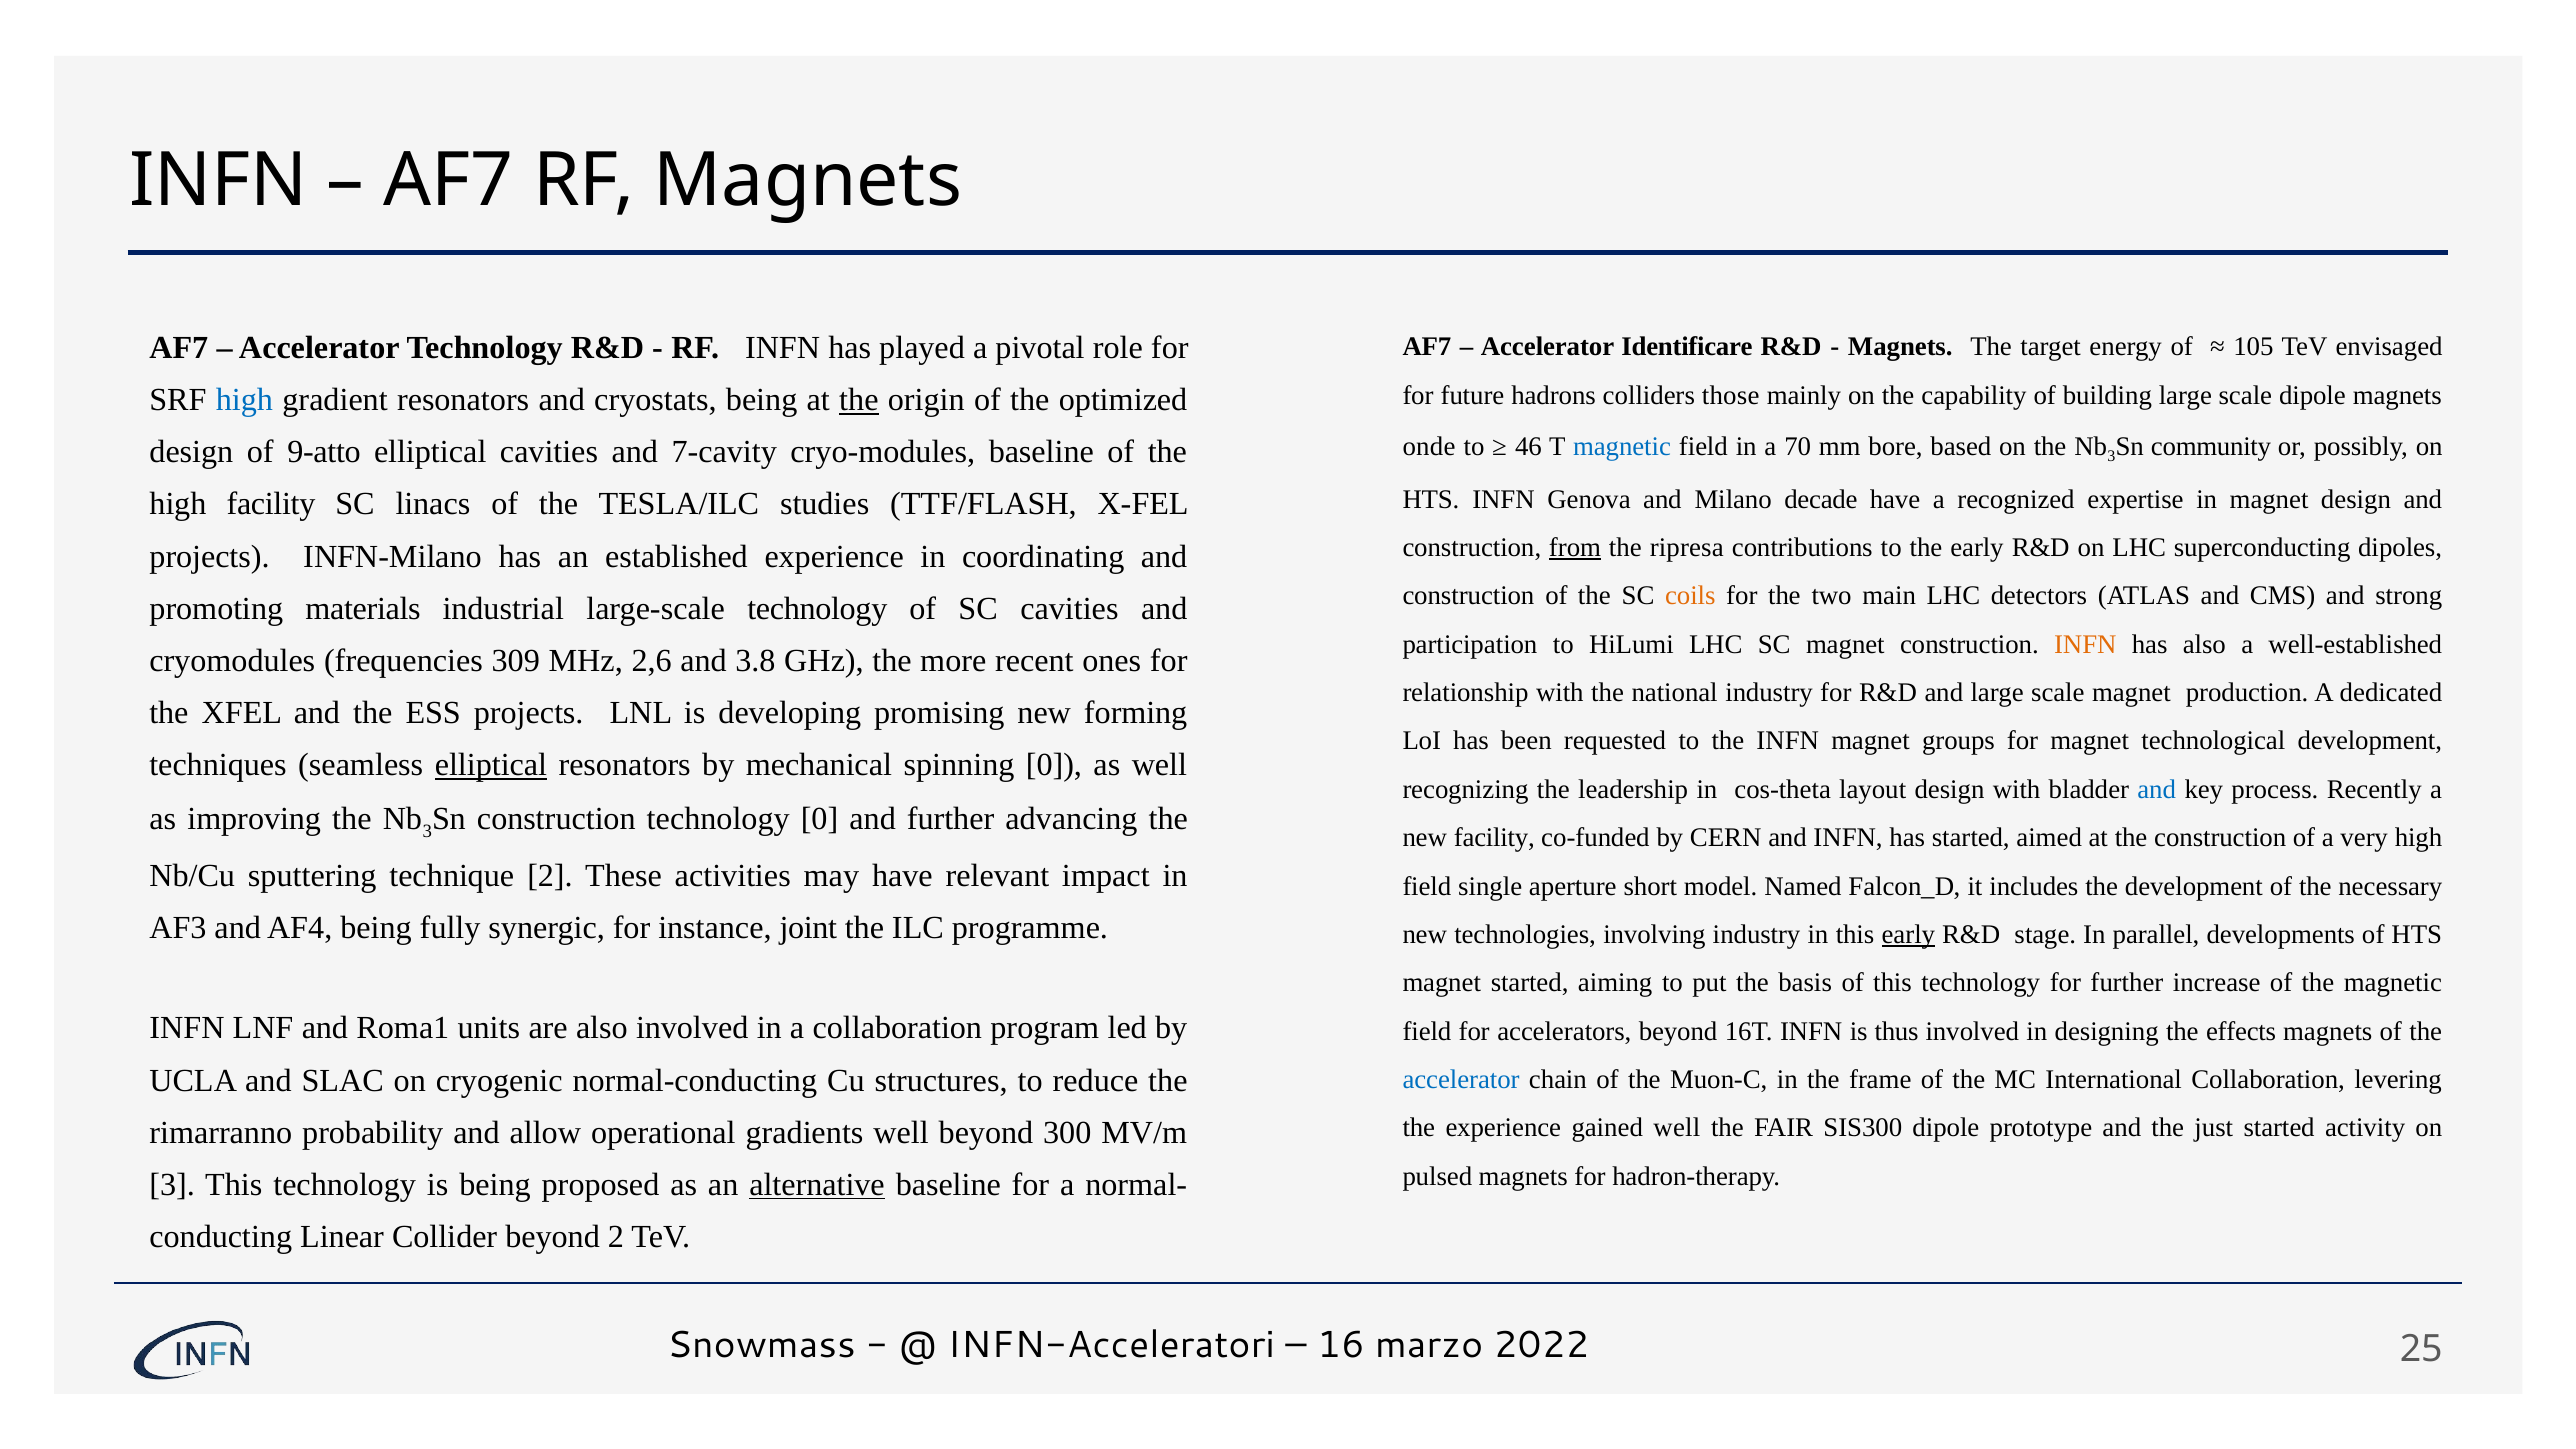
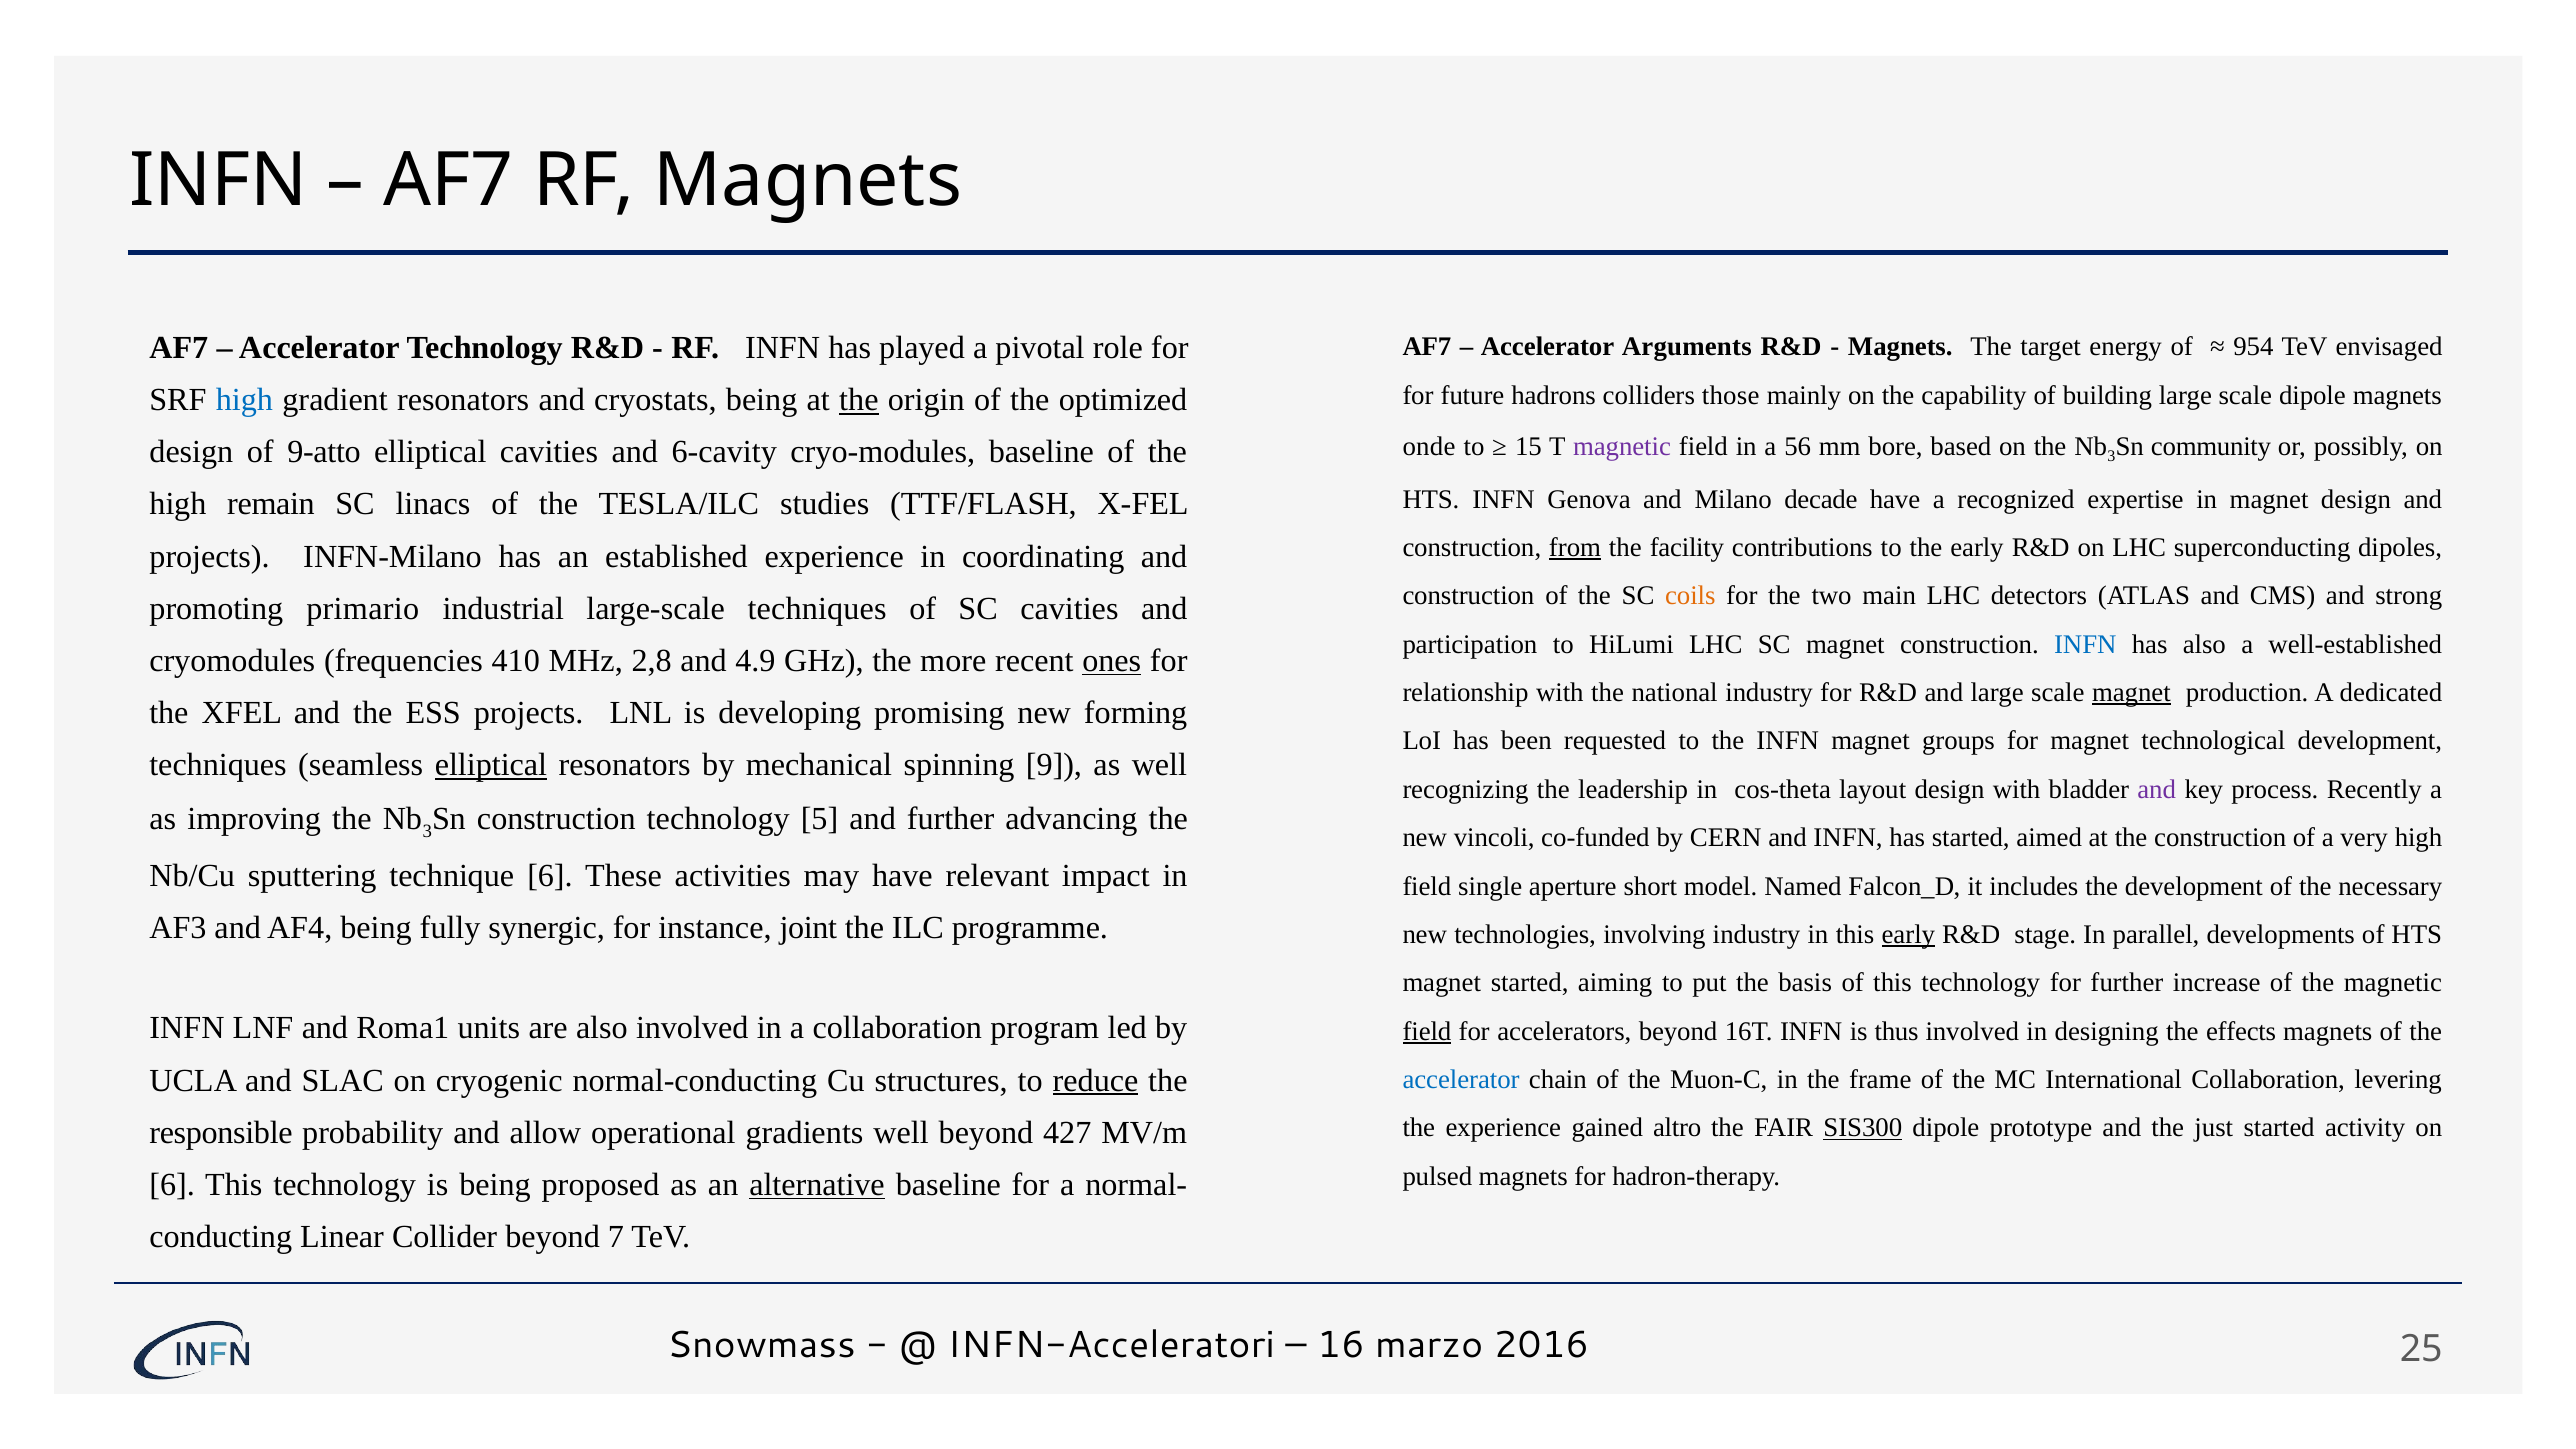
Identificare: Identificare -> Arguments (1687, 347)
105: 105 -> 954 (2253, 347)
46: 46 -> 15 (1528, 446)
magnetic colour: blue -> purple (1622, 446)
70: 70 -> 56 (1798, 446)
7-cavity: 7-cavity -> 6-cavity (724, 452)
high facility: facility -> remain (271, 504)
ripresa: ripresa -> facility (1687, 548)
materials: materials -> primario (363, 609)
large-scale technology: technology -> techniques (817, 609)
INFN colour: orange -> blue (2085, 644)
309: 309 -> 410 (516, 661)
2,6: 2,6 -> 2,8 (652, 661)
3.8: 3.8 -> 4.9 (755, 661)
ones underline: none -> present (1112, 661)
magnet underline: none -> present (2131, 693)
spinning 0: 0 -> 9 (1054, 765)
and colour: blue -> purple (2157, 789)
technology 0: 0 -> 5 (820, 819)
new facility: facility -> vincoli (1494, 838)
technique 2: 2 -> 6 (550, 876)
field underline: none -> present (1427, 1031)
reduce underline: none -> present (1096, 1080)
gained well: well -> altro (1677, 1128)
SIS300 underline: none -> present (1863, 1128)
rimarranno: rimarranno -> responsible (221, 1133)
300: 300 -> 427 (1067, 1133)
3: 3 -> 6 (172, 1185)
beyond 2: 2 -> 7 (616, 1237)
2022: 2022 -> 2016 (1541, 1345)
